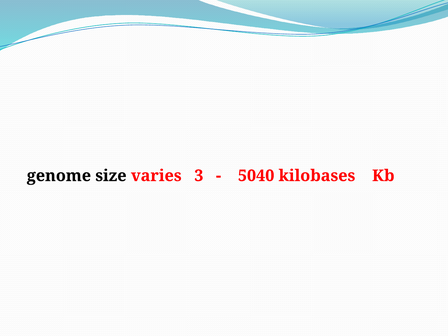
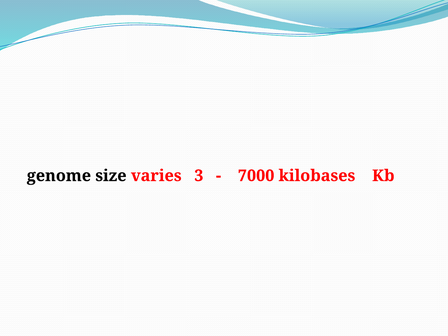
5040: 5040 -> 7000 (256, 176)
